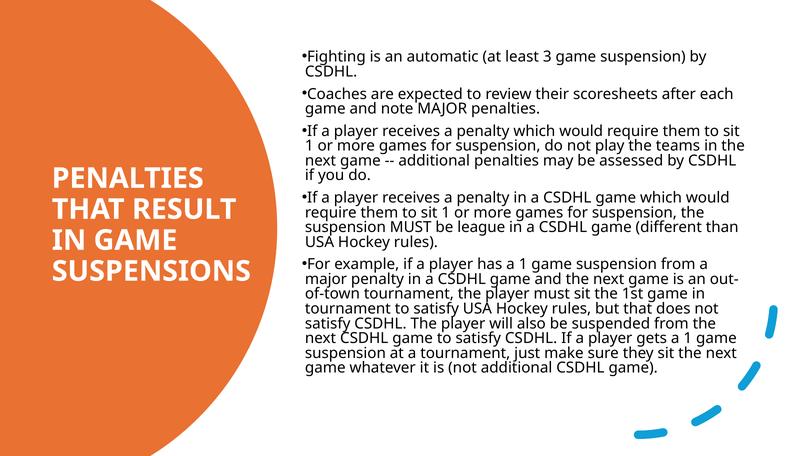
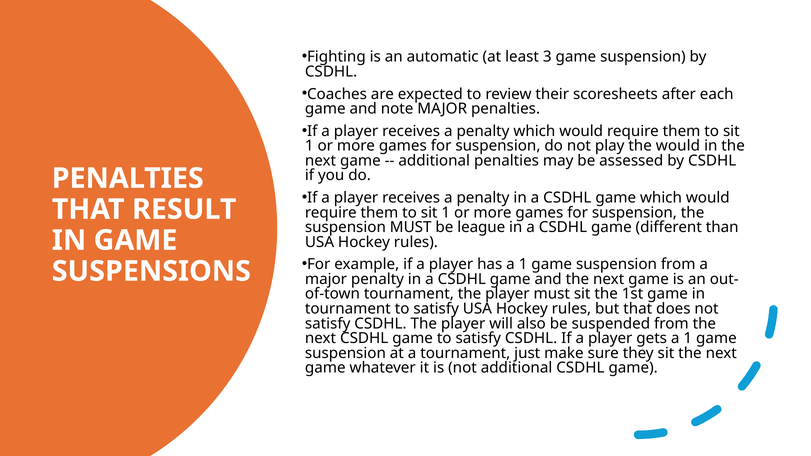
the teams: teams -> would (678, 146)
